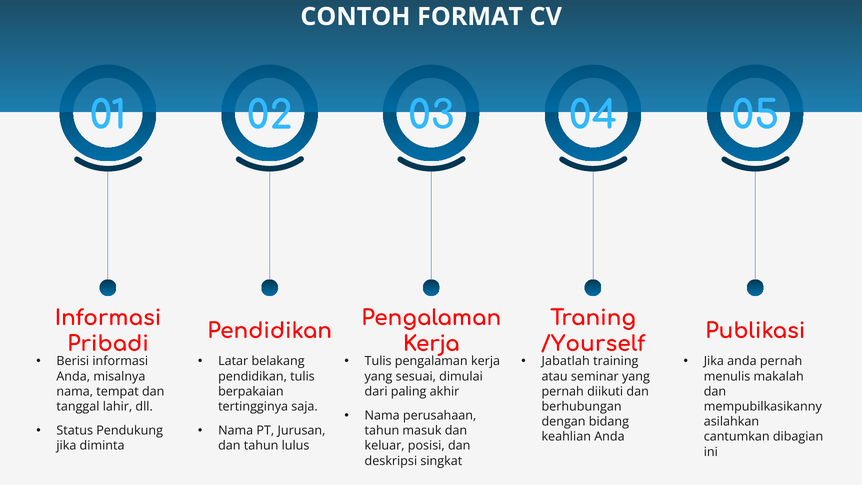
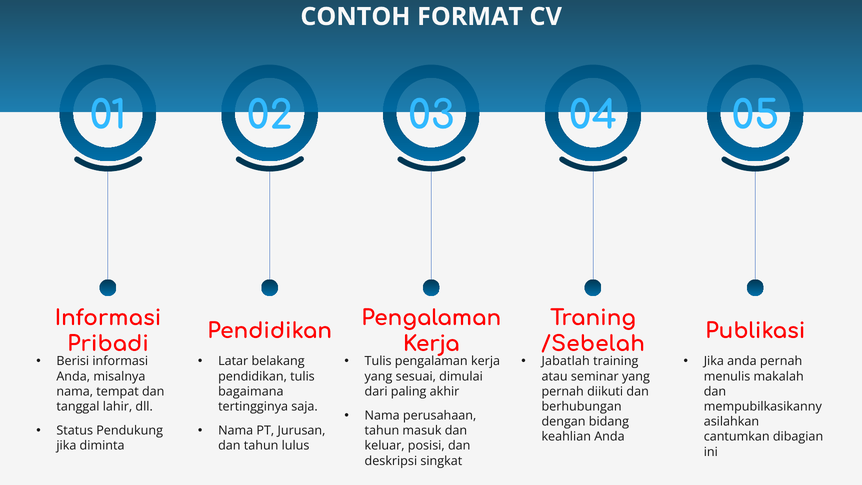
/Yourself: /Yourself -> /Sebelah (593, 344)
berpakaian: berpakaian -> bagaimana (251, 391)
